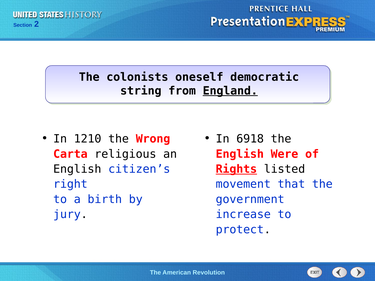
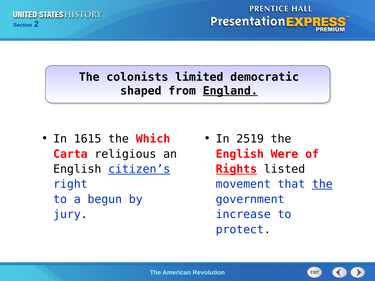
oneself: oneself -> limited (199, 77)
string: string -> shaped (141, 91)
1210: 1210 -> 1615 (88, 139)
Wrong: Wrong -> Which (153, 139)
6918: 6918 -> 2519 (250, 139)
citizen’s underline: none -> present (139, 169)
the underline: none -> present (322, 184)
birth: birth -> begun (105, 200)
